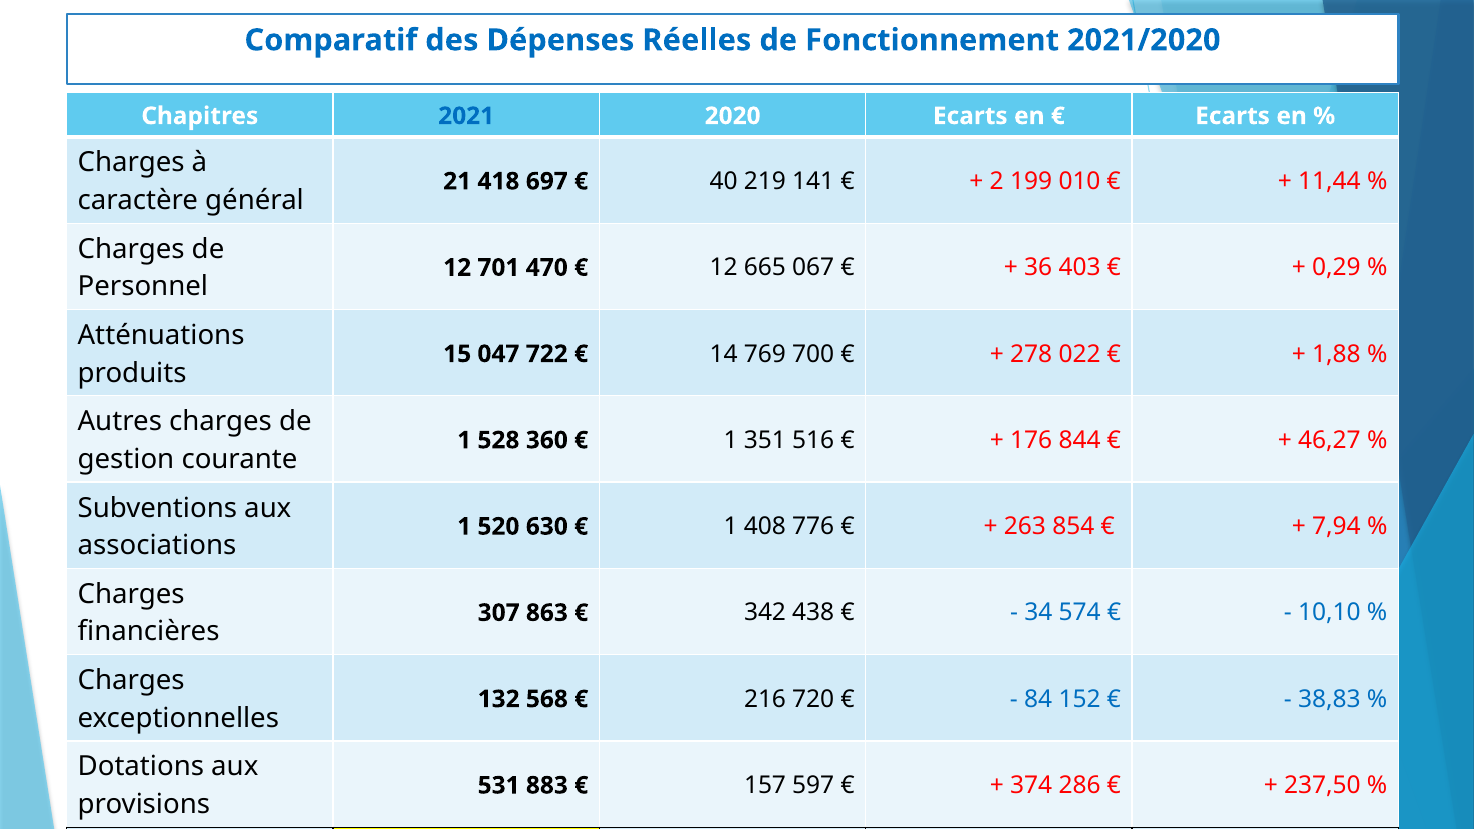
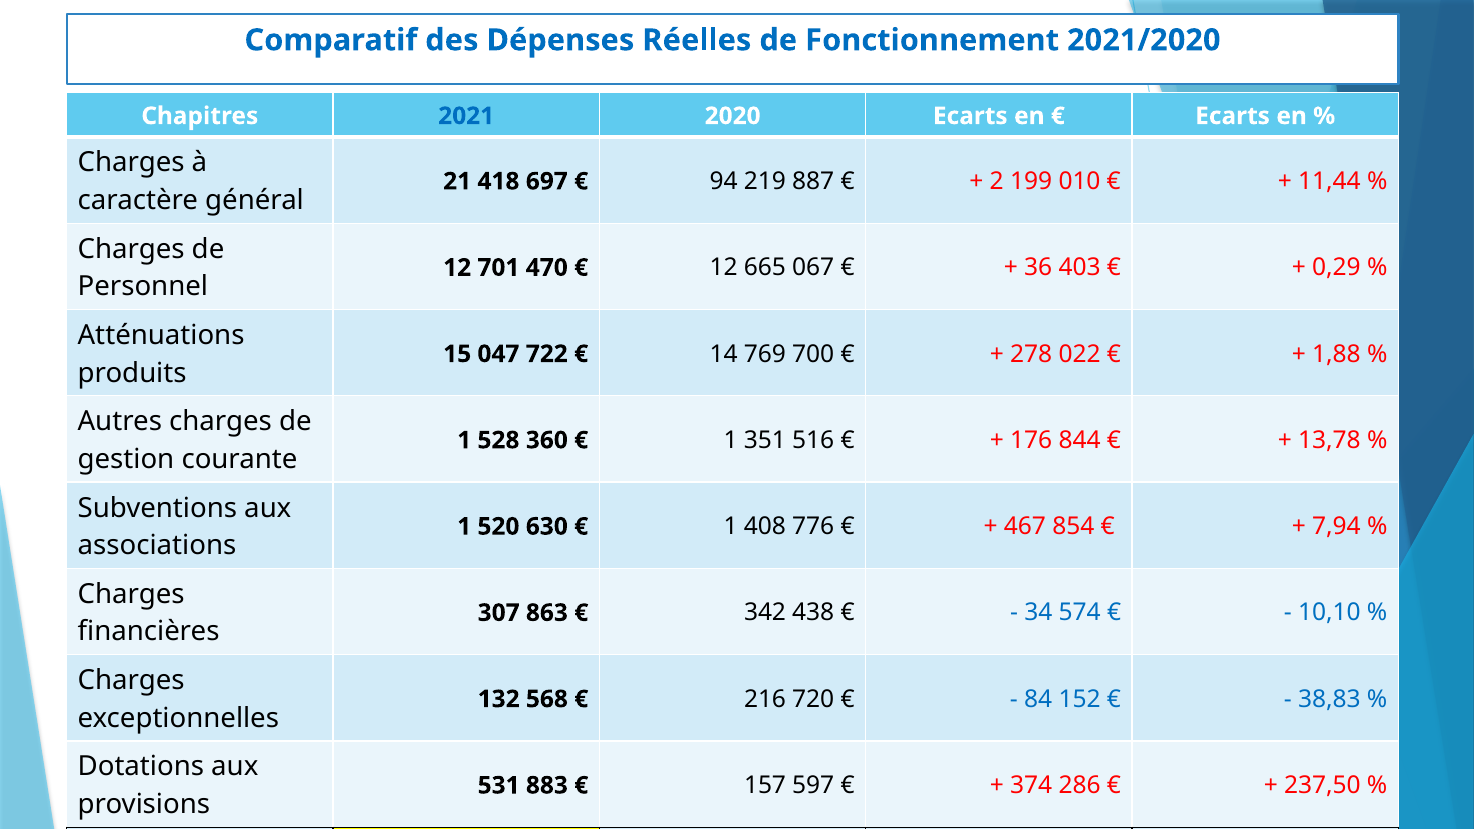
40: 40 -> 94 (724, 181)
141: 141 -> 887 (813, 181)
46,27: 46,27 -> 13,78 (1329, 440)
263: 263 -> 467 (1025, 527)
